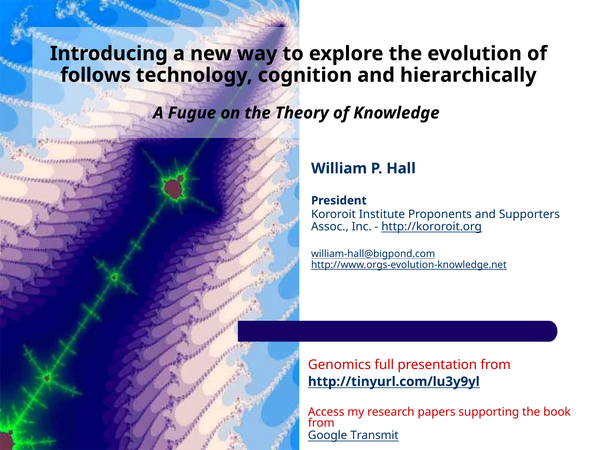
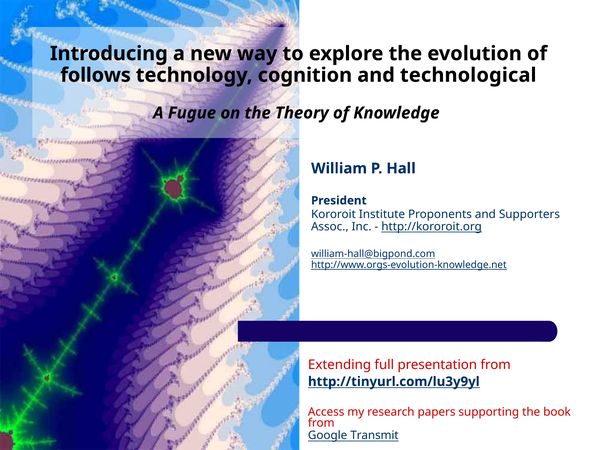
hierarchically: hierarchically -> technological (468, 75)
Genomics: Genomics -> Extending (340, 364)
